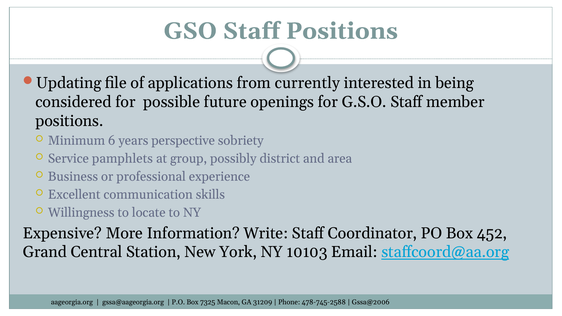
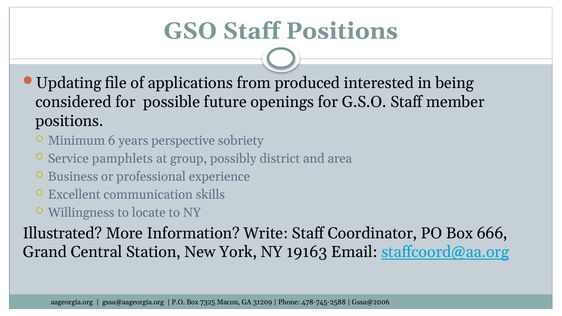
currently: currently -> produced (307, 83)
Expensive: Expensive -> Illustrated (62, 233)
452: 452 -> 666 (492, 233)
10103: 10103 -> 19163 (307, 252)
